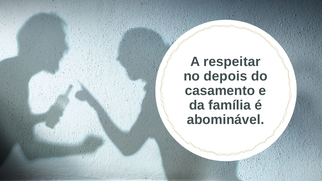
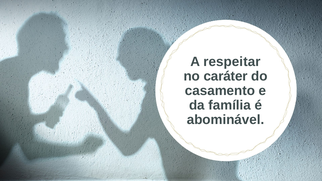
depois: depois -> caráter (226, 76)
